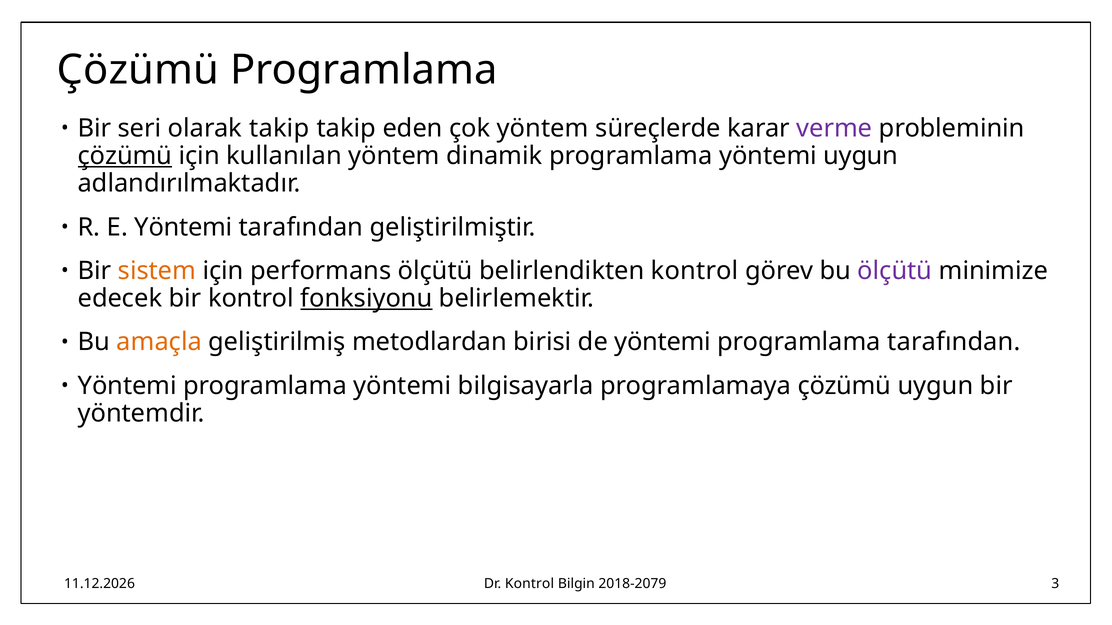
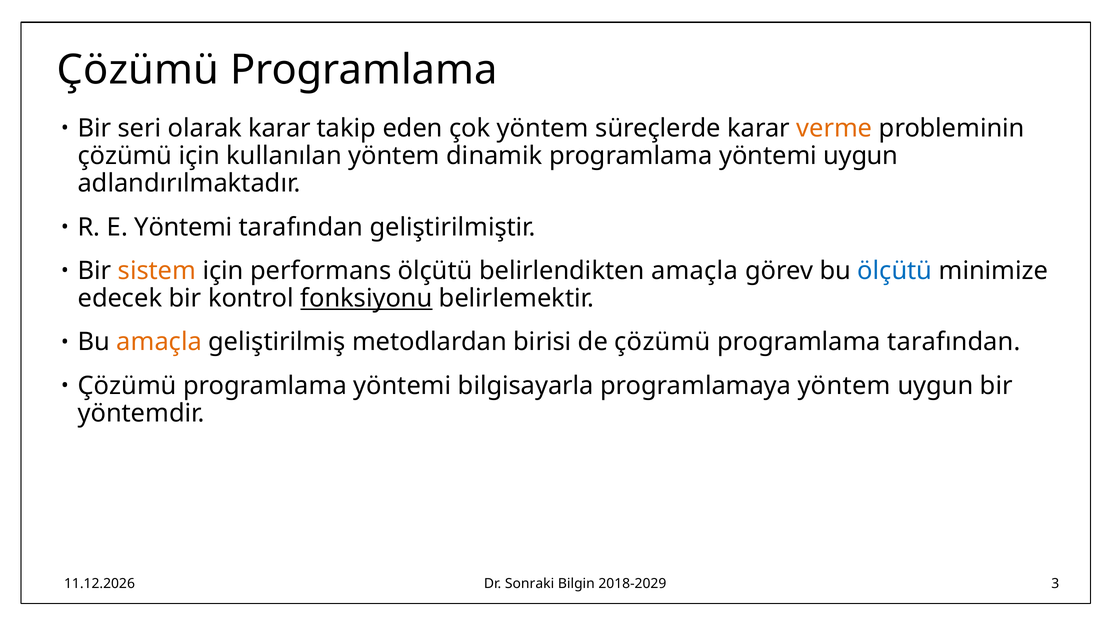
olarak takip: takip -> karar (280, 129)
verme colour: purple -> orange (834, 129)
çözümü underline: present -> none (125, 156)
belirlendikten kontrol: kontrol -> amaçla (695, 271)
ölçütü colour: purple -> blue (895, 271)
de yöntemi: yöntemi -> çözümü (662, 342)
Yöntemi: Yöntemi -> Çözümü (127, 386)
programlamaya çözümü: çözümü -> yöntem (844, 386)
Dr Kontrol: Kontrol -> Sonraki (530, 584)
2018-2079: 2018-2079 -> 2018-2029 (632, 584)
